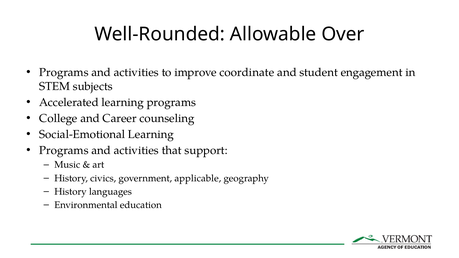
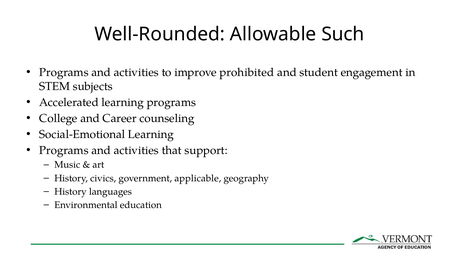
Over: Over -> Such (343, 34)
coordinate: coordinate -> prohibited (247, 73)
